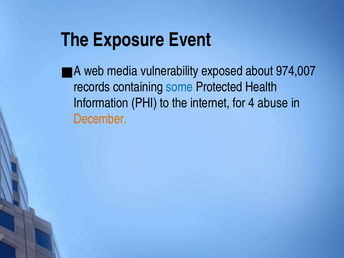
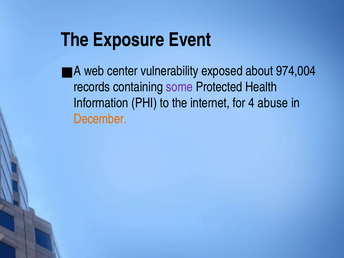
media: media -> center (122, 71)
974,007: 974,007 -> 974,004 (296, 71)
some colour: blue -> purple (179, 87)
